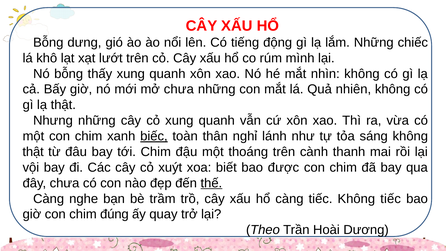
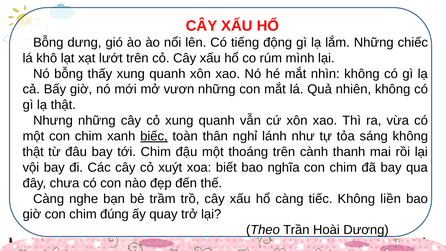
mở chưa: chưa -> vươn (179, 89)
được: được -> nghĩa (284, 167)
thế underline: present -> none (211, 183)
Không tiếc: tiếc -> liền (391, 199)
